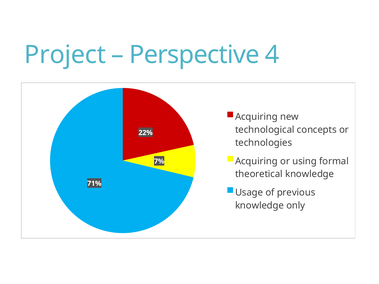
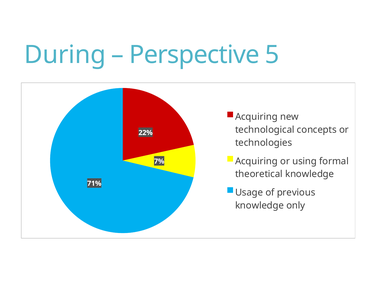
Project: Project -> During (65, 55)
4: 4 -> 5 (272, 55)
